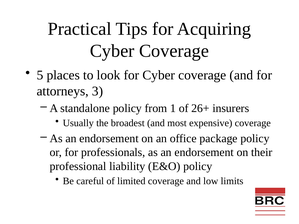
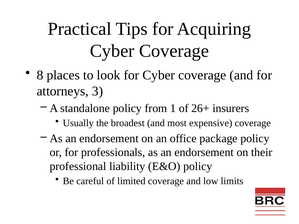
5: 5 -> 8 (40, 75)
